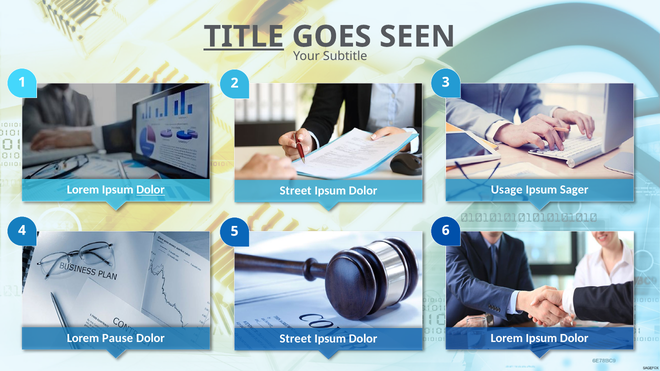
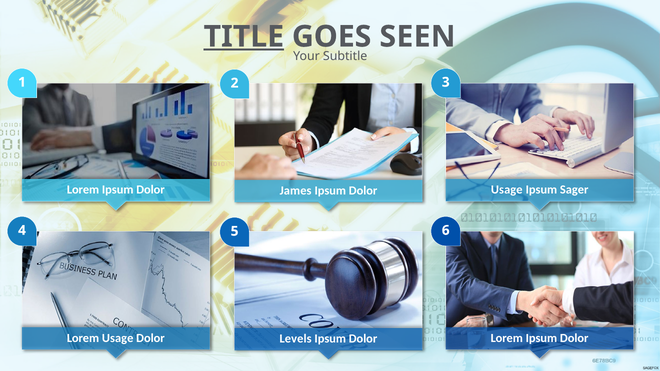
Dolor underline: present -> none (151, 190)
Street: Street -> James (296, 191)
Lorem Pause: Pause -> Usage (118, 338)
Street: Street -> Levels (296, 339)
